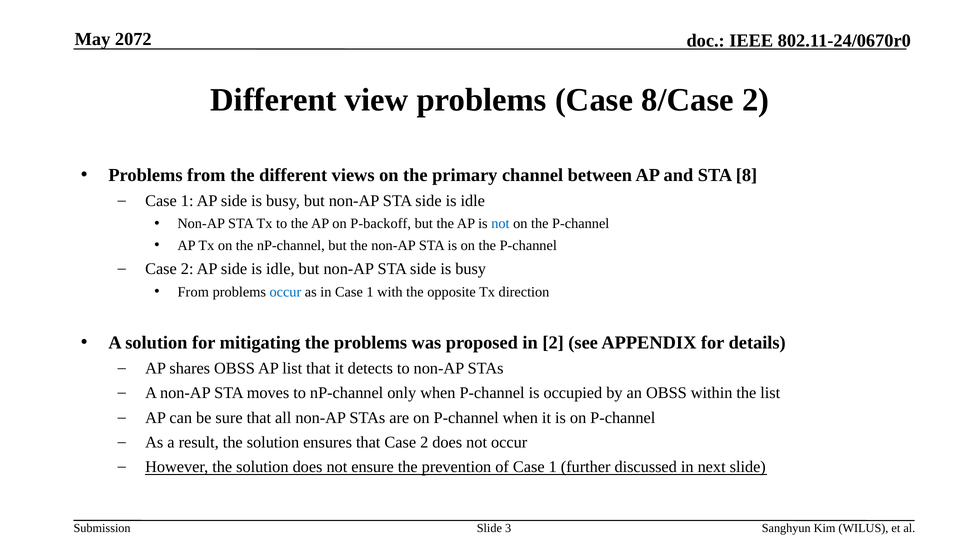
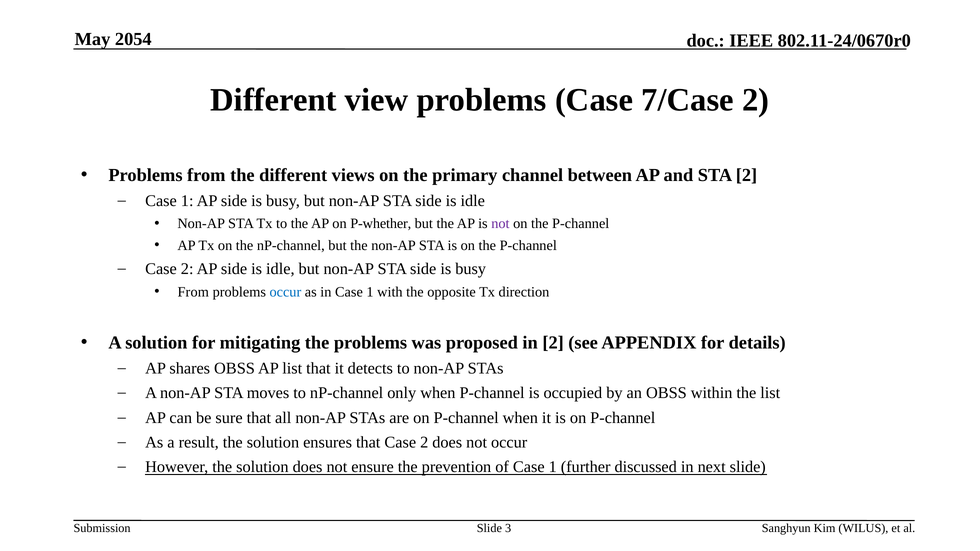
2072: 2072 -> 2054 (133, 39)
8/Case: 8/Case -> 7/Case (688, 100)
STA 8: 8 -> 2 (747, 175)
P-backoff: P-backoff -> P-whether (381, 224)
not colour: blue -> purple (500, 224)
